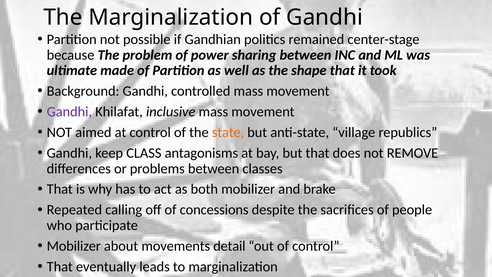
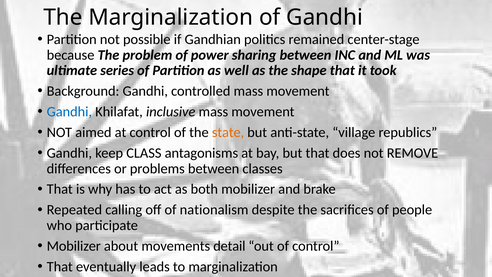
made: made -> series (117, 70)
Gandhi colour: purple -> blue (69, 112)
concessions: concessions -> nationalism (214, 210)
